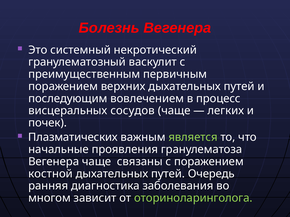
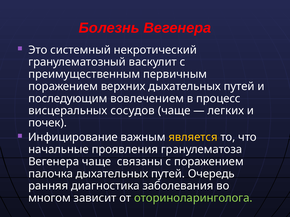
Плазматических: Плазматических -> Инфицирование (73, 138)
является colour: light green -> yellow (193, 138)
костной: костной -> палочка (51, 174)
